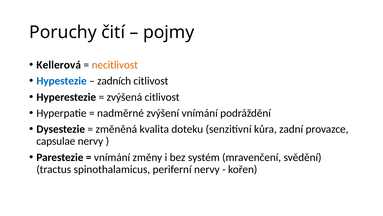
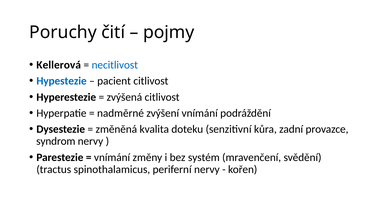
necitlivost colour: orange -> blue (115, 65)
zadních: zadních -> pacient (114, 81)
capsulae: capsulae -> syndrom (56, 141)
